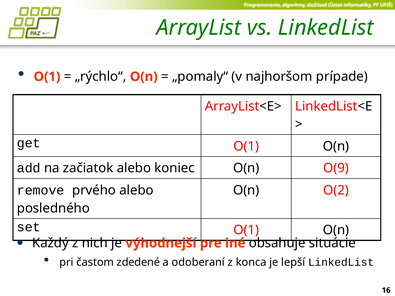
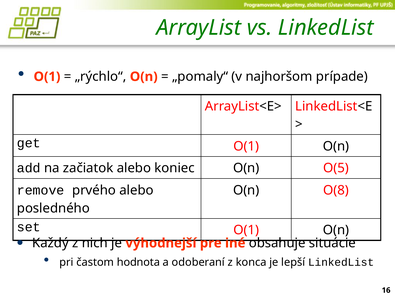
O(9: O(9 -> O(5 (336, 168)
O(2: O(2 -> O(8 (336, 190)
zdedené: zdedené -> hodnota (138, 262)
